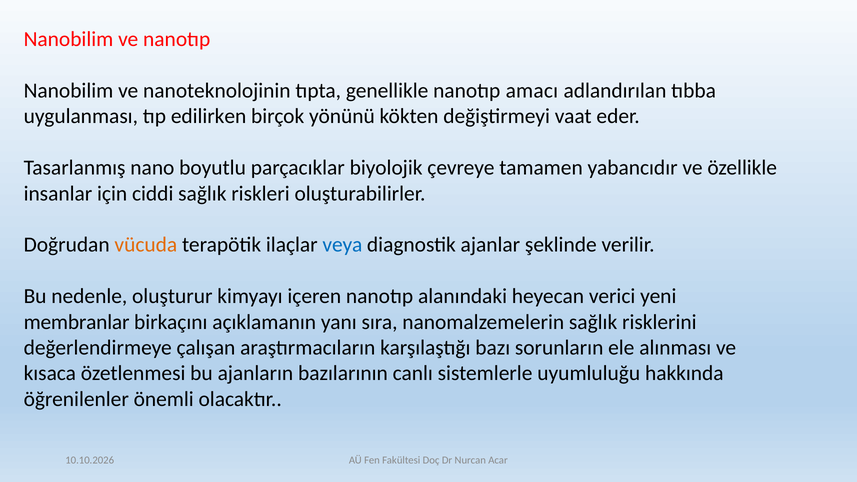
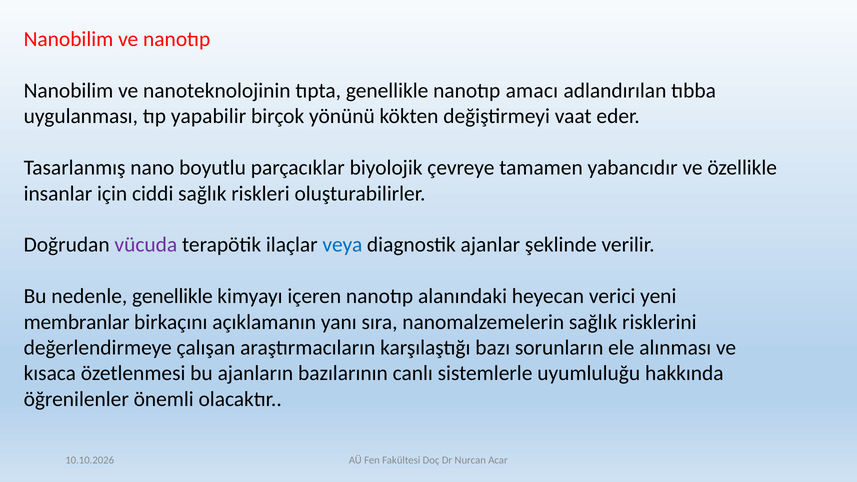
edilirken: edilirken -> yapabilir (209, 116)
vücuda colour: orange -> purple (146, 245)
nedenle oluşturur: oluşturur -> genellikle (172, 296)
